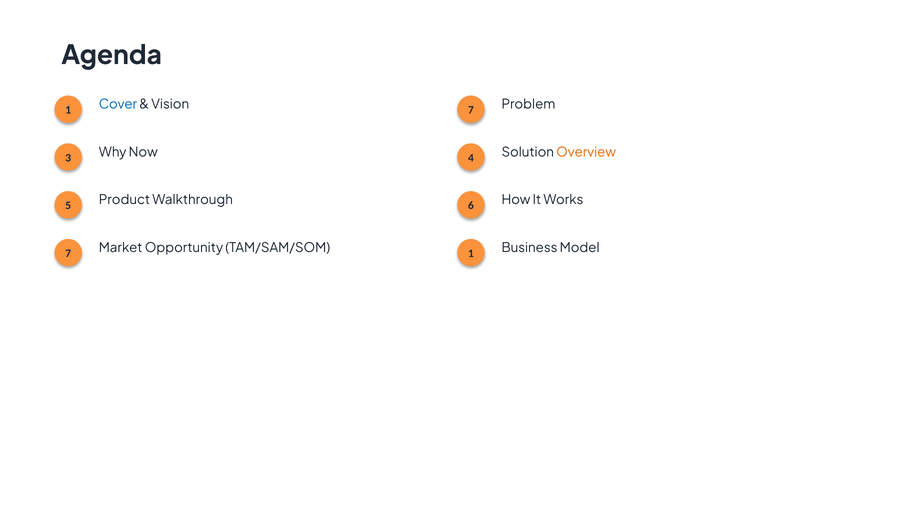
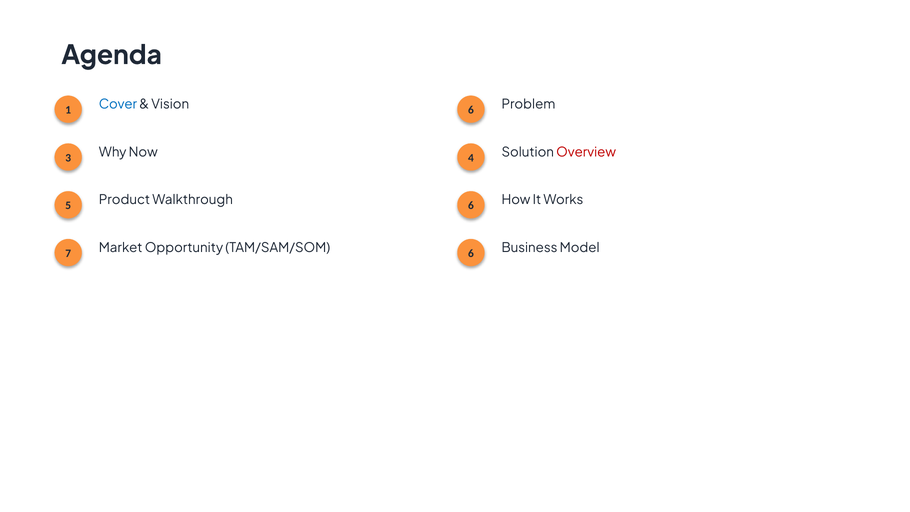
Vision 7: 7 -> 6 (471, 110)
Overview colour: orange -> red (586, 152)
TAM/SAM/SOM 1: 1 -> 6 (471, 253)
